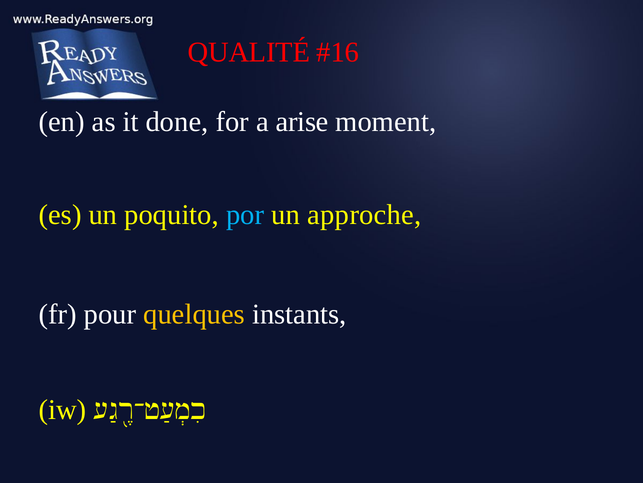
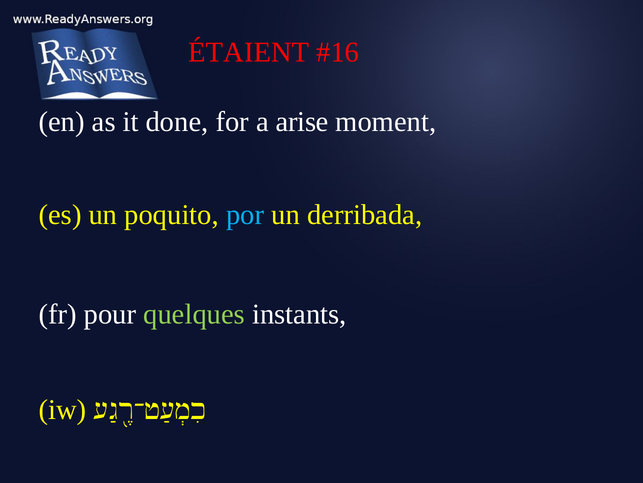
QUALITÉ: QUALITÉ -> ÉTAIENT (249, 52)
approche: approche -> derribada (365, 215)
quelques colour: yellow -> light green (194, 314)
